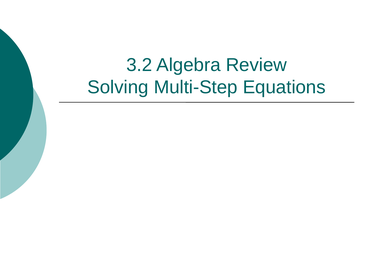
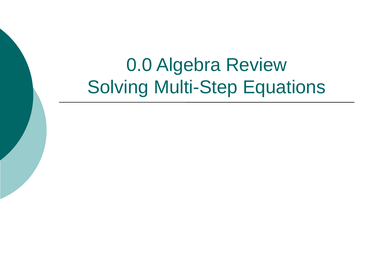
3.2: 3.2 -> 0.0 (139, 65)
